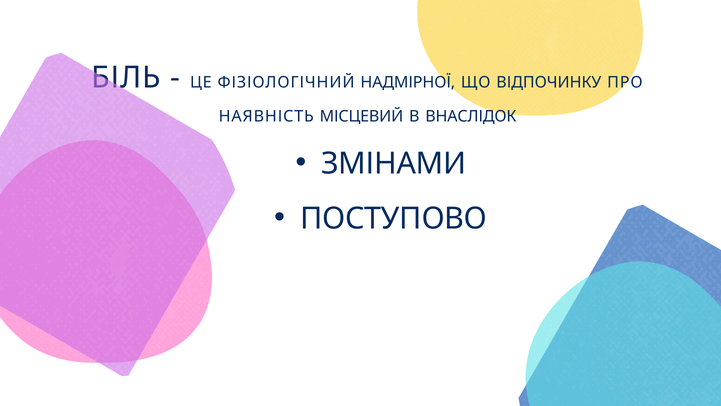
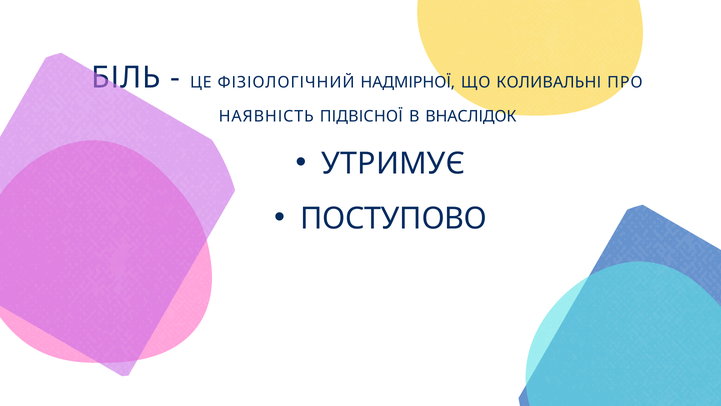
ВІДПОЧИНКУ: ВІДПОЧИНКУ -> КОЛИВАЛЬНІ (549, 82)
МІСЦЕВИЙ: МІСЦЕВИЙ -> ПІДВІСНОЇ (361, 116)
ЗМІНАМИ: ЗМІНАМИ -> УТРИМУЄ (393, 163)
